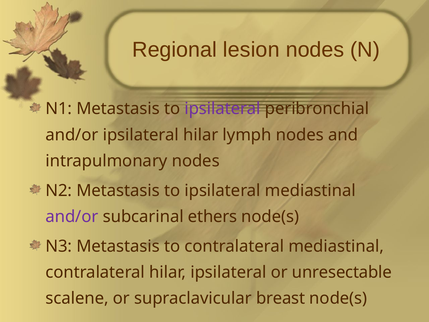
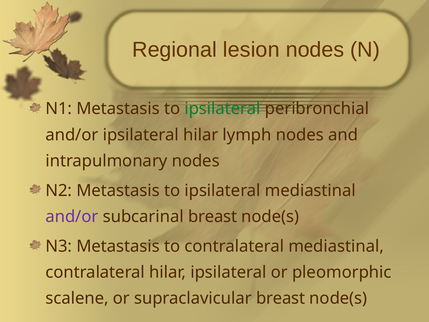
ipsilateral colour: purple -> green (223, 109)
subcarinal ethers: ethers -> breast (213, 216)
unresectable: unresectable -> pleomorphic (342, 272)
